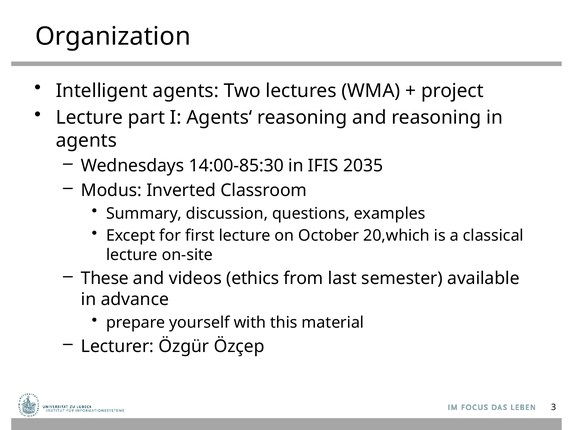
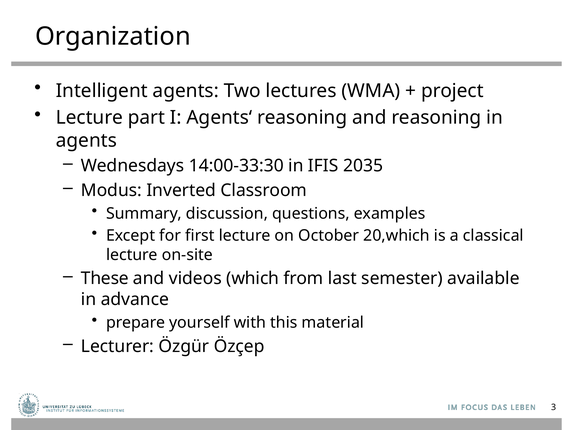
14:00-85:30: 14:00-85:30 -> 14:00-33:30 (236, 166)
ethics: ethics -> which (253, 278)
